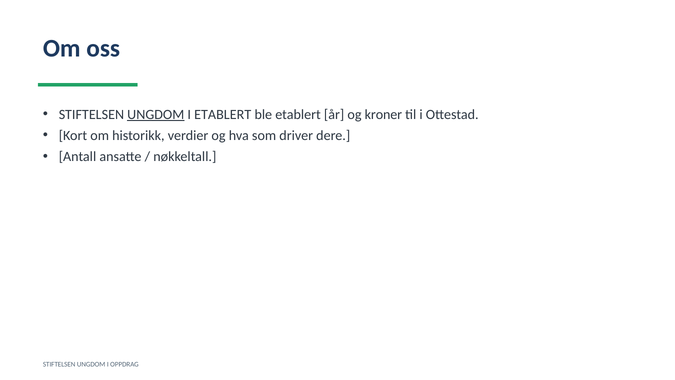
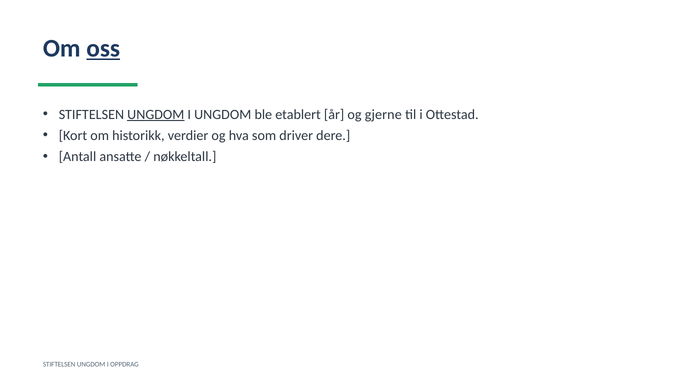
oss underline: none -> present (103, 48)
I ETABLERT: ETABLERT -> UNGDOM (223, 114)
kroner: kroner -> gjerne (383, 114)
